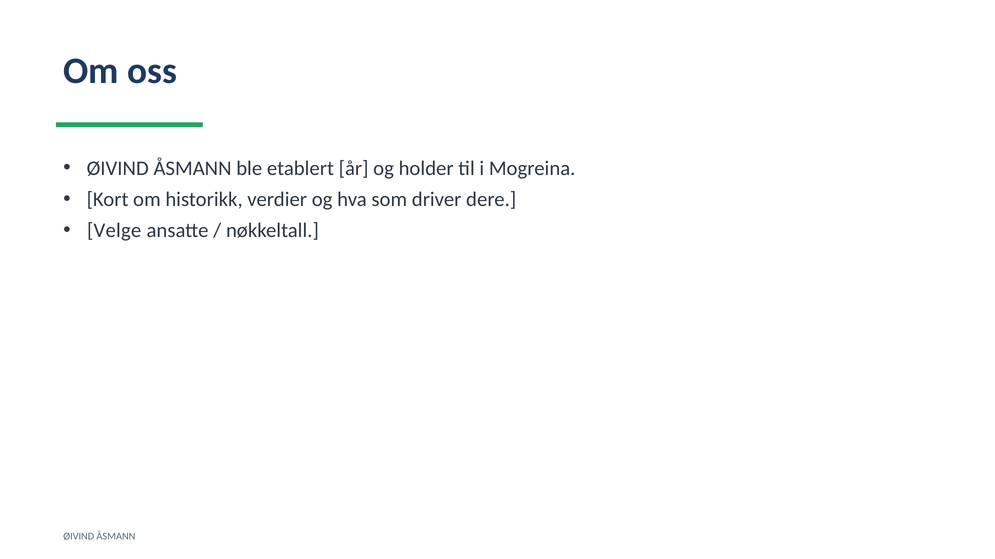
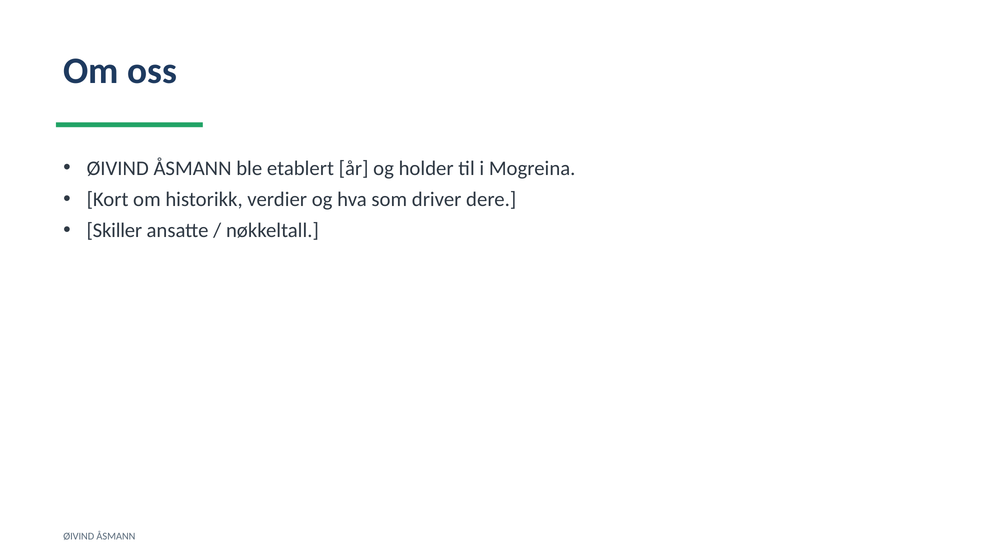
Velge: Velge -> Skiller (114, 231)
